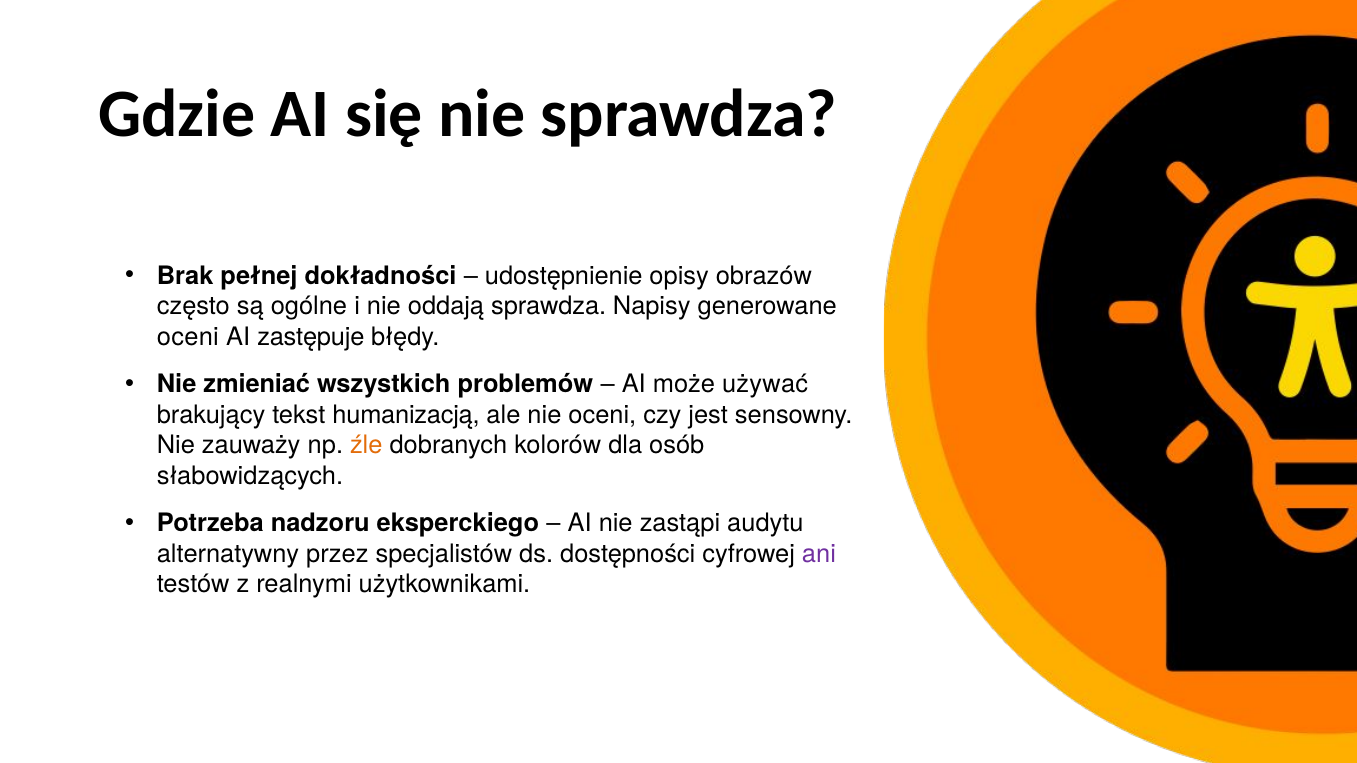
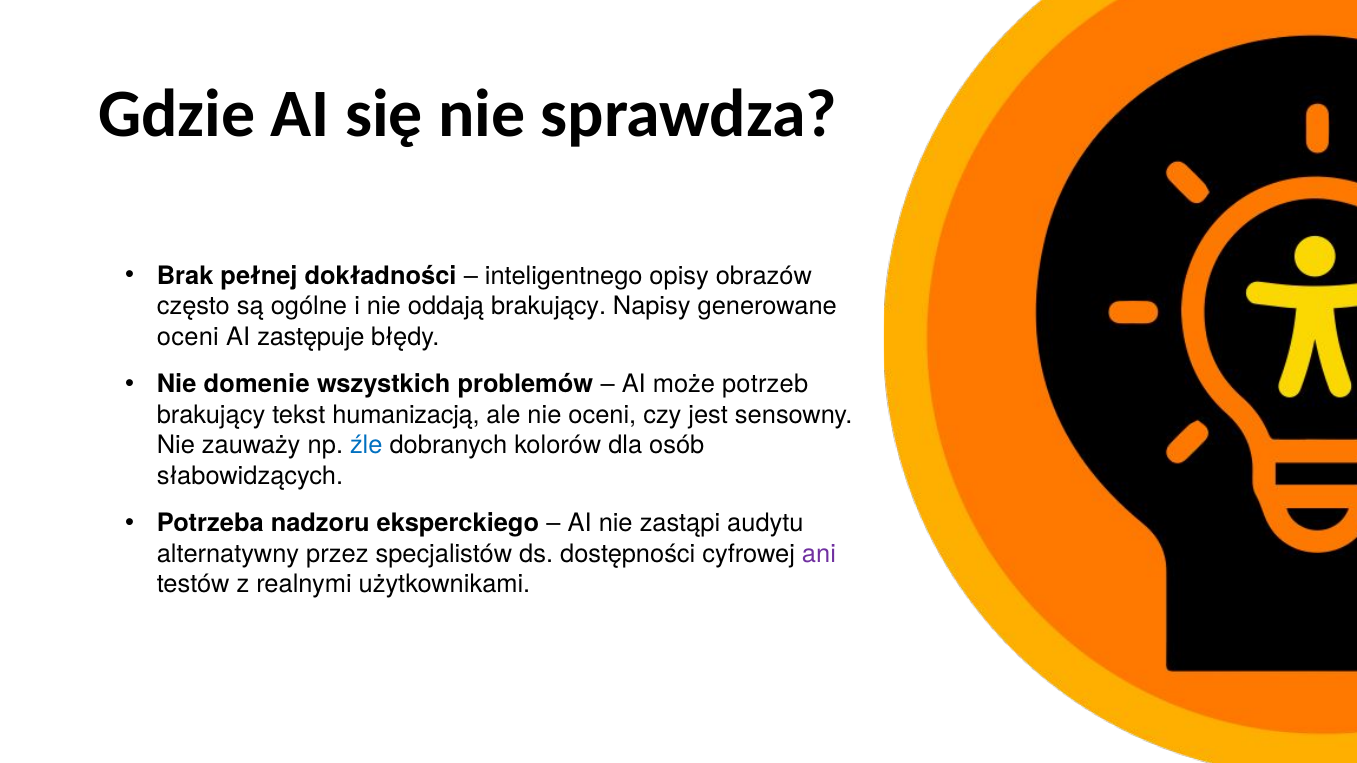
udostępnienie: udostępnienie -> inteligentnego (564, 276)
oddają sprawdza: sprawdza -> brakujący (549, 307)
zmieniać: zmieniać -> domenie (257, 385)
używać: używać -> potrzeb (765, 385)
źle colour: orange -> blue (366, 446)
